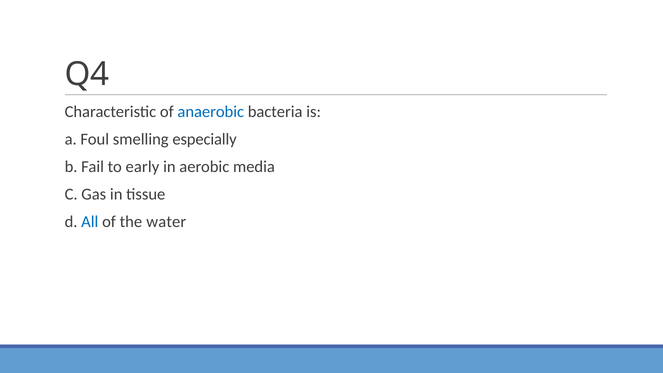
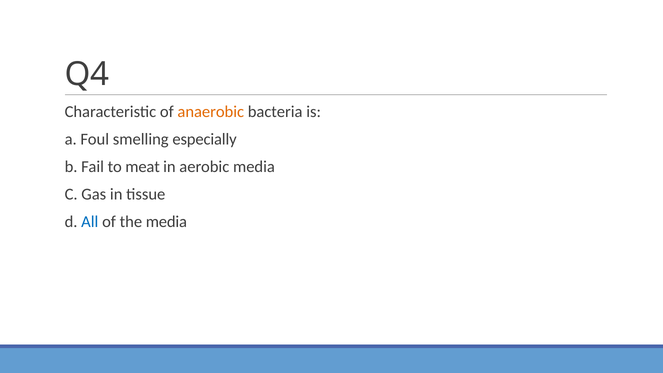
anaerobic colour: blue -> orange (211, 112)
early: early -> meat (143, 167)
the water: water -> media (166, 222)
